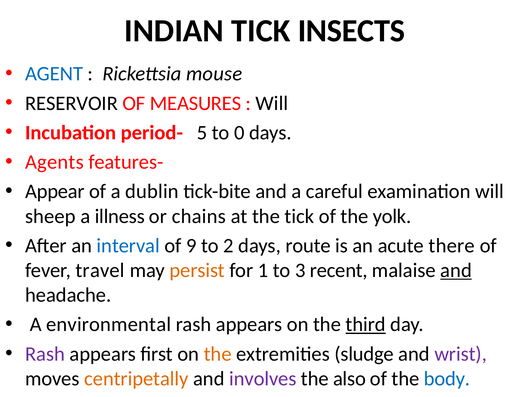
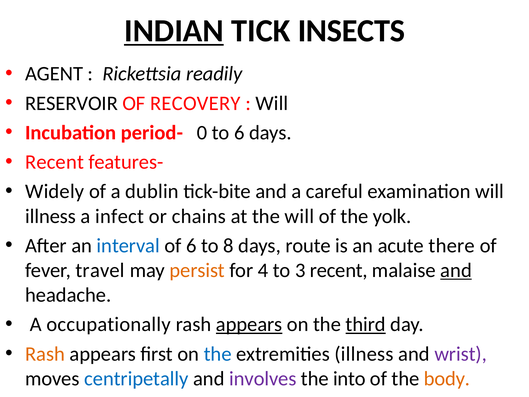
INDIAN underline: none -> present (174, 31)
AGENT colour: blue -> black (54, 74)
mouse: mouse -> readily (214, 74)
MEASURES: MEASURES -> RECOVERY (195, 103)
5: 5 -> 0 (202, 133)
to 0: 0 -> 6 (239, 133)
Agents: Agents -> Recent (55, 162)
Appear: Appear -> Widely (55, 191)
sheep: sheep -> illness (51, 216)
illness: illness -> infect (120, 216)
the tick: tick -> will (299, 216)
of 9: 9 -> 6 (191, 245)
2: 2 -> 8 (228, 245)
1: 1 -> 4 (263, 270)
environmental: environmental -> occupationally (109, 324)
appears underline: none -> present (249, 324)
Rash colour: purple -> orange (45, 354)
the colour: orange -> blue (218, 354)
extremities sludge: sludge -> illness (364, 354)
centripetally colour: orange -> blue (136, 378)
also: also -> into (349, 378)
body colour: blue -> orange (447, 378)
